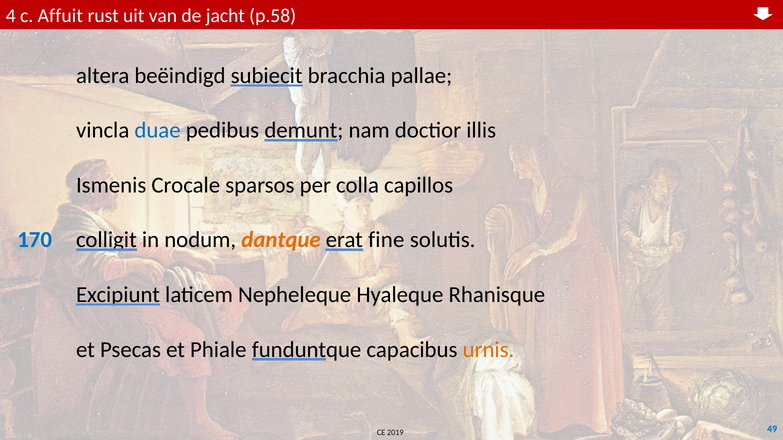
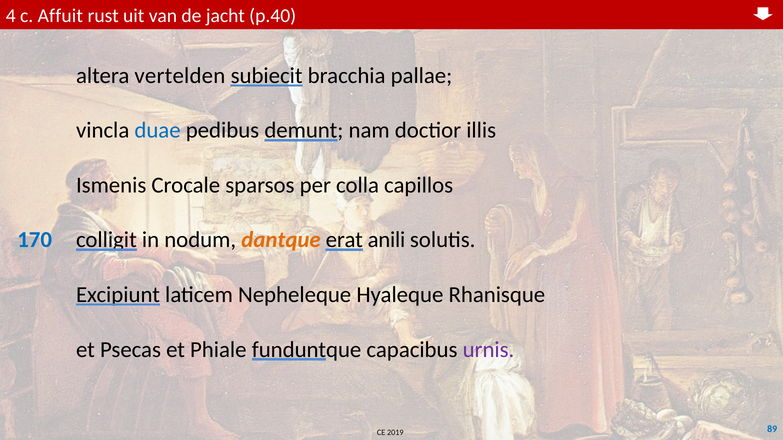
p.58: p.58 -> p.40 (273, 16)
beëindigd: beëindigd -> vertelden (180, 76)
fine: fine -> anili (386, 240)
urnis colour: orange -> purple (489, 350)
49: 49 -> 89 (772, 429)
